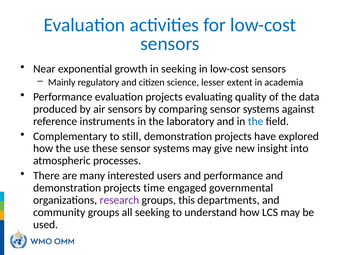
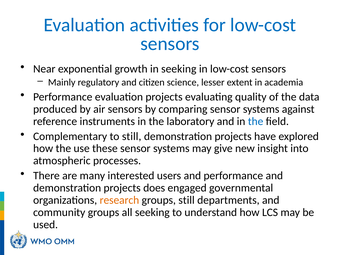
time: time -> does (154, 188)
research colour: purple -> orange (119, 200)
groups this: this -> still (187, 200)
